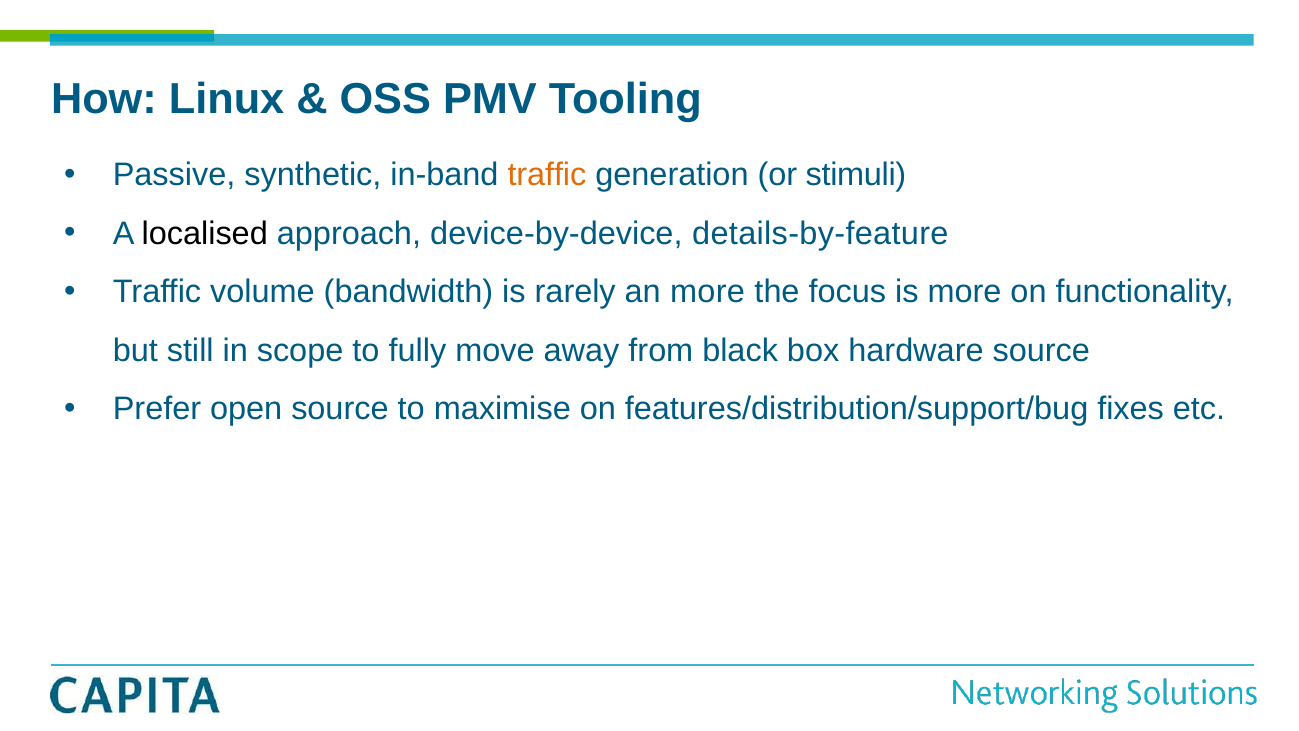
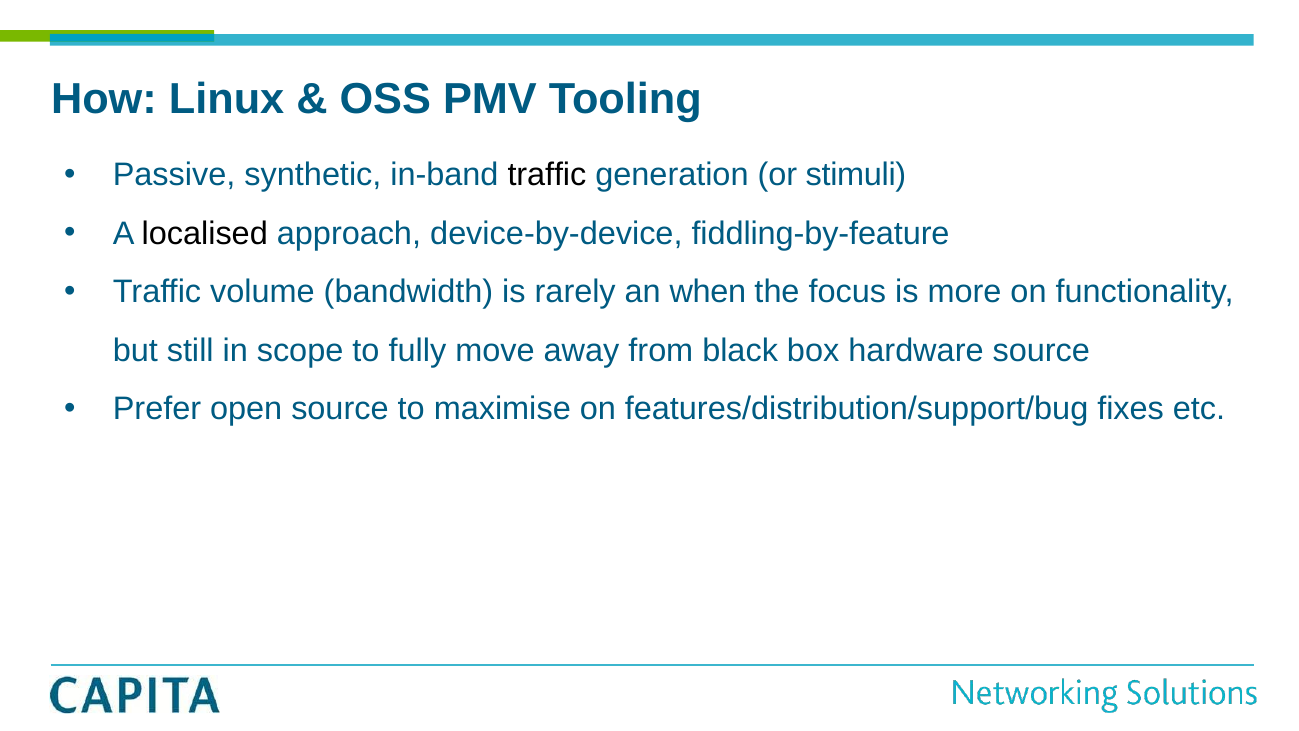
traffic colour: orange -> black (547, 175)
details-by-feature: details-by-feature -> fiddling-by-feature (821, 234)
an more: more -> when (708, 292)
